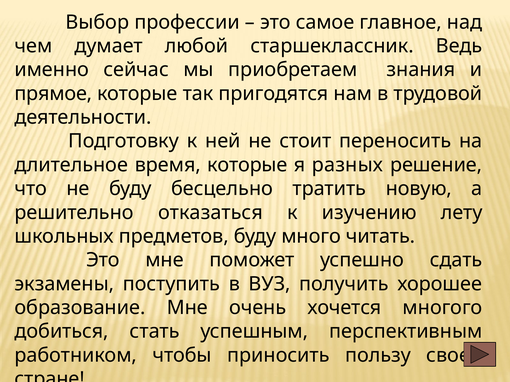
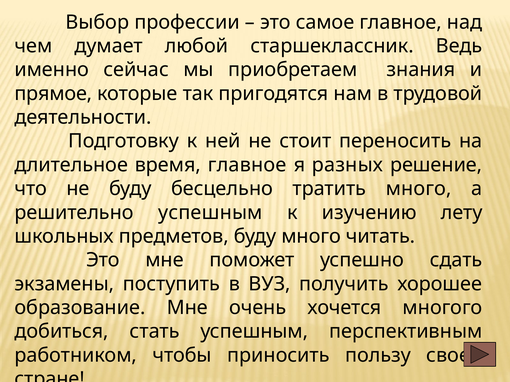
время которые: которые -> главное (247, 165)
тратить новую: новую -> много (419, 189)
решительно отказаться: отказаться -> успешным (210, 213)
